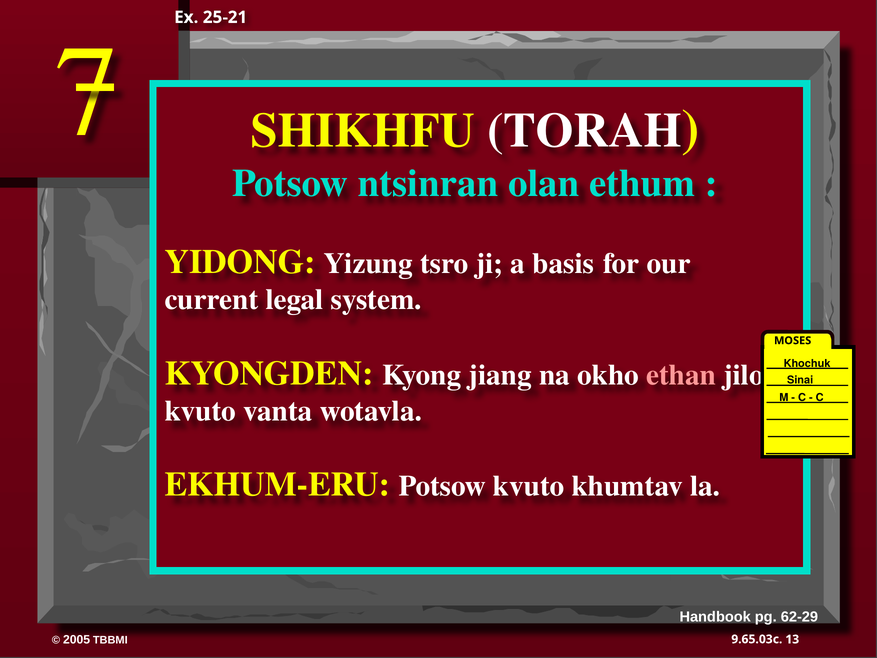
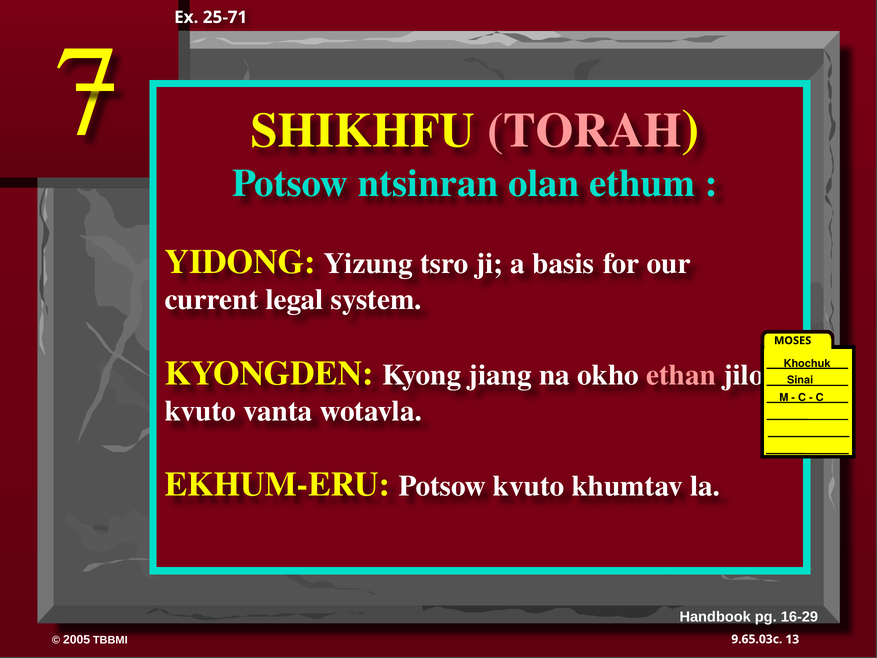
25-21: 25-21 -> 25-71 (225, 17)
TORAH colour: white -> pink (584, 131)
62-29: 62-29 -> 16-29 (799, 617)
